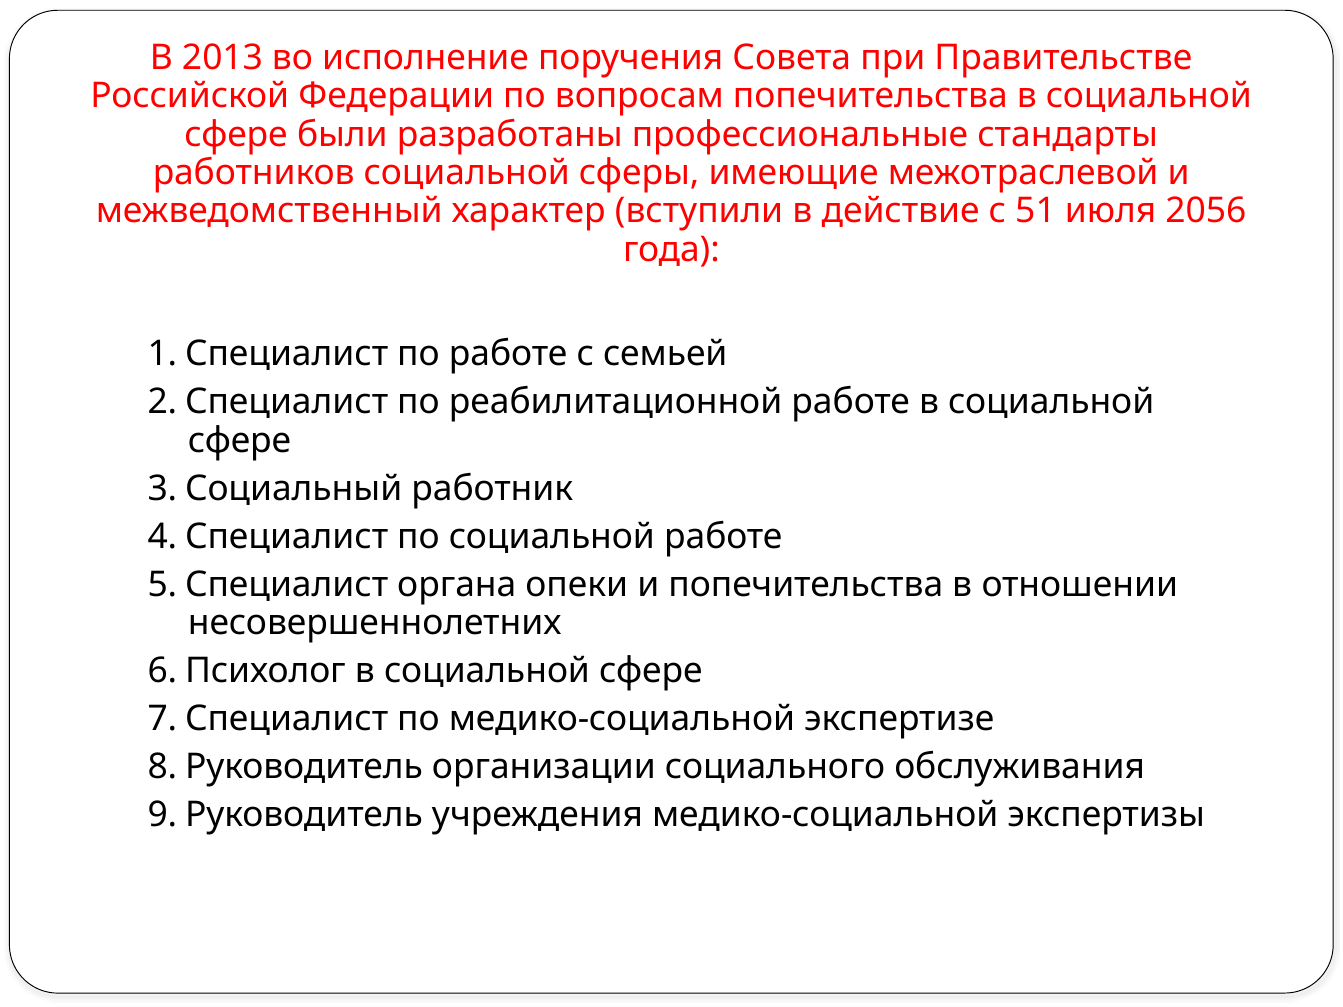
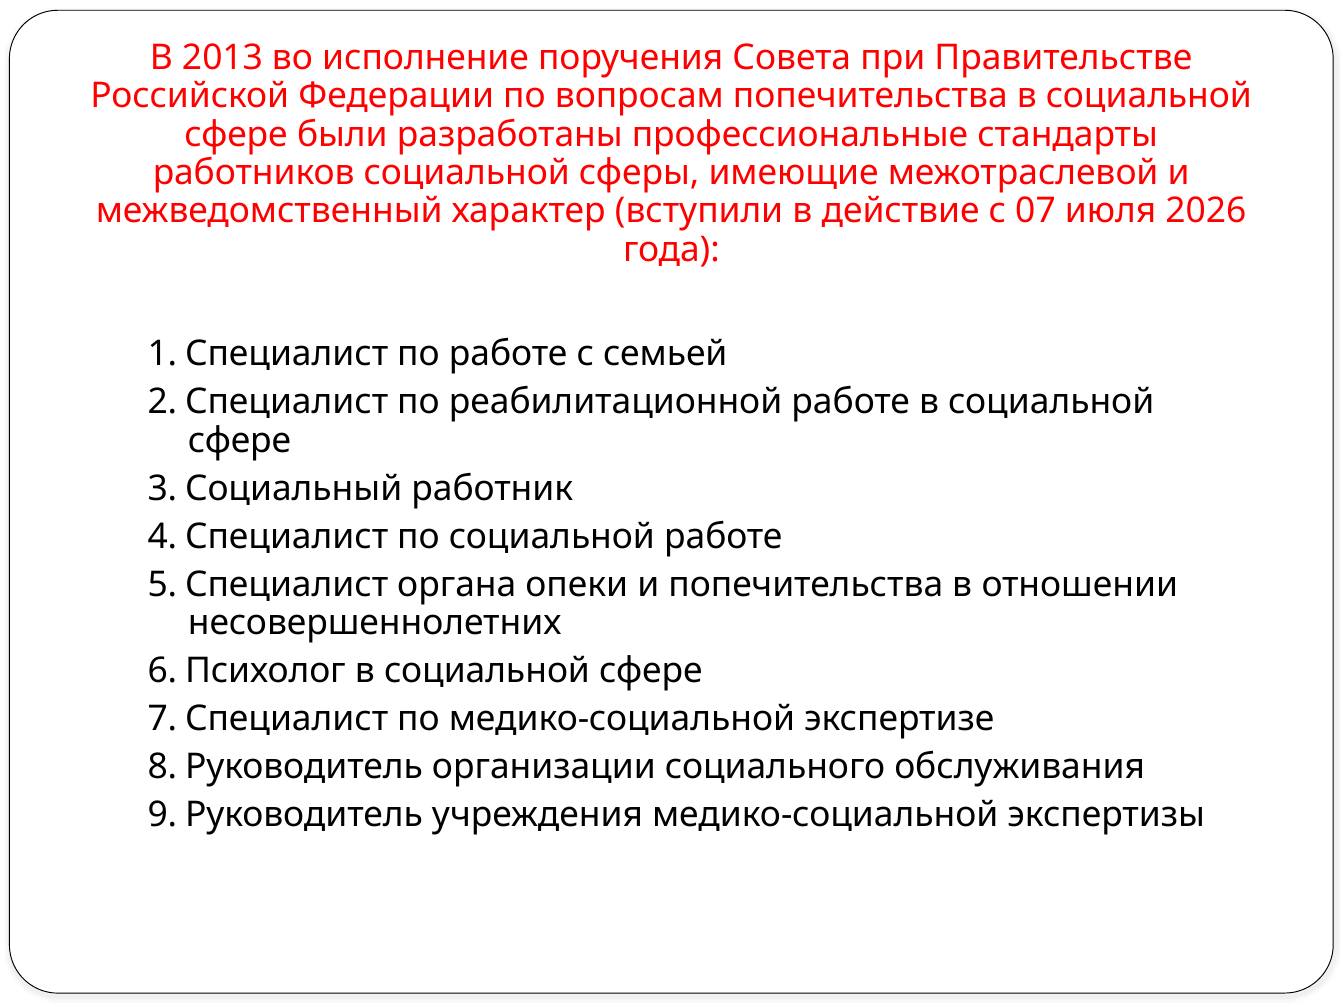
51: 51 -> 07 (1036, 211)
2056: 2056 -> 2026 (1206, 211)
